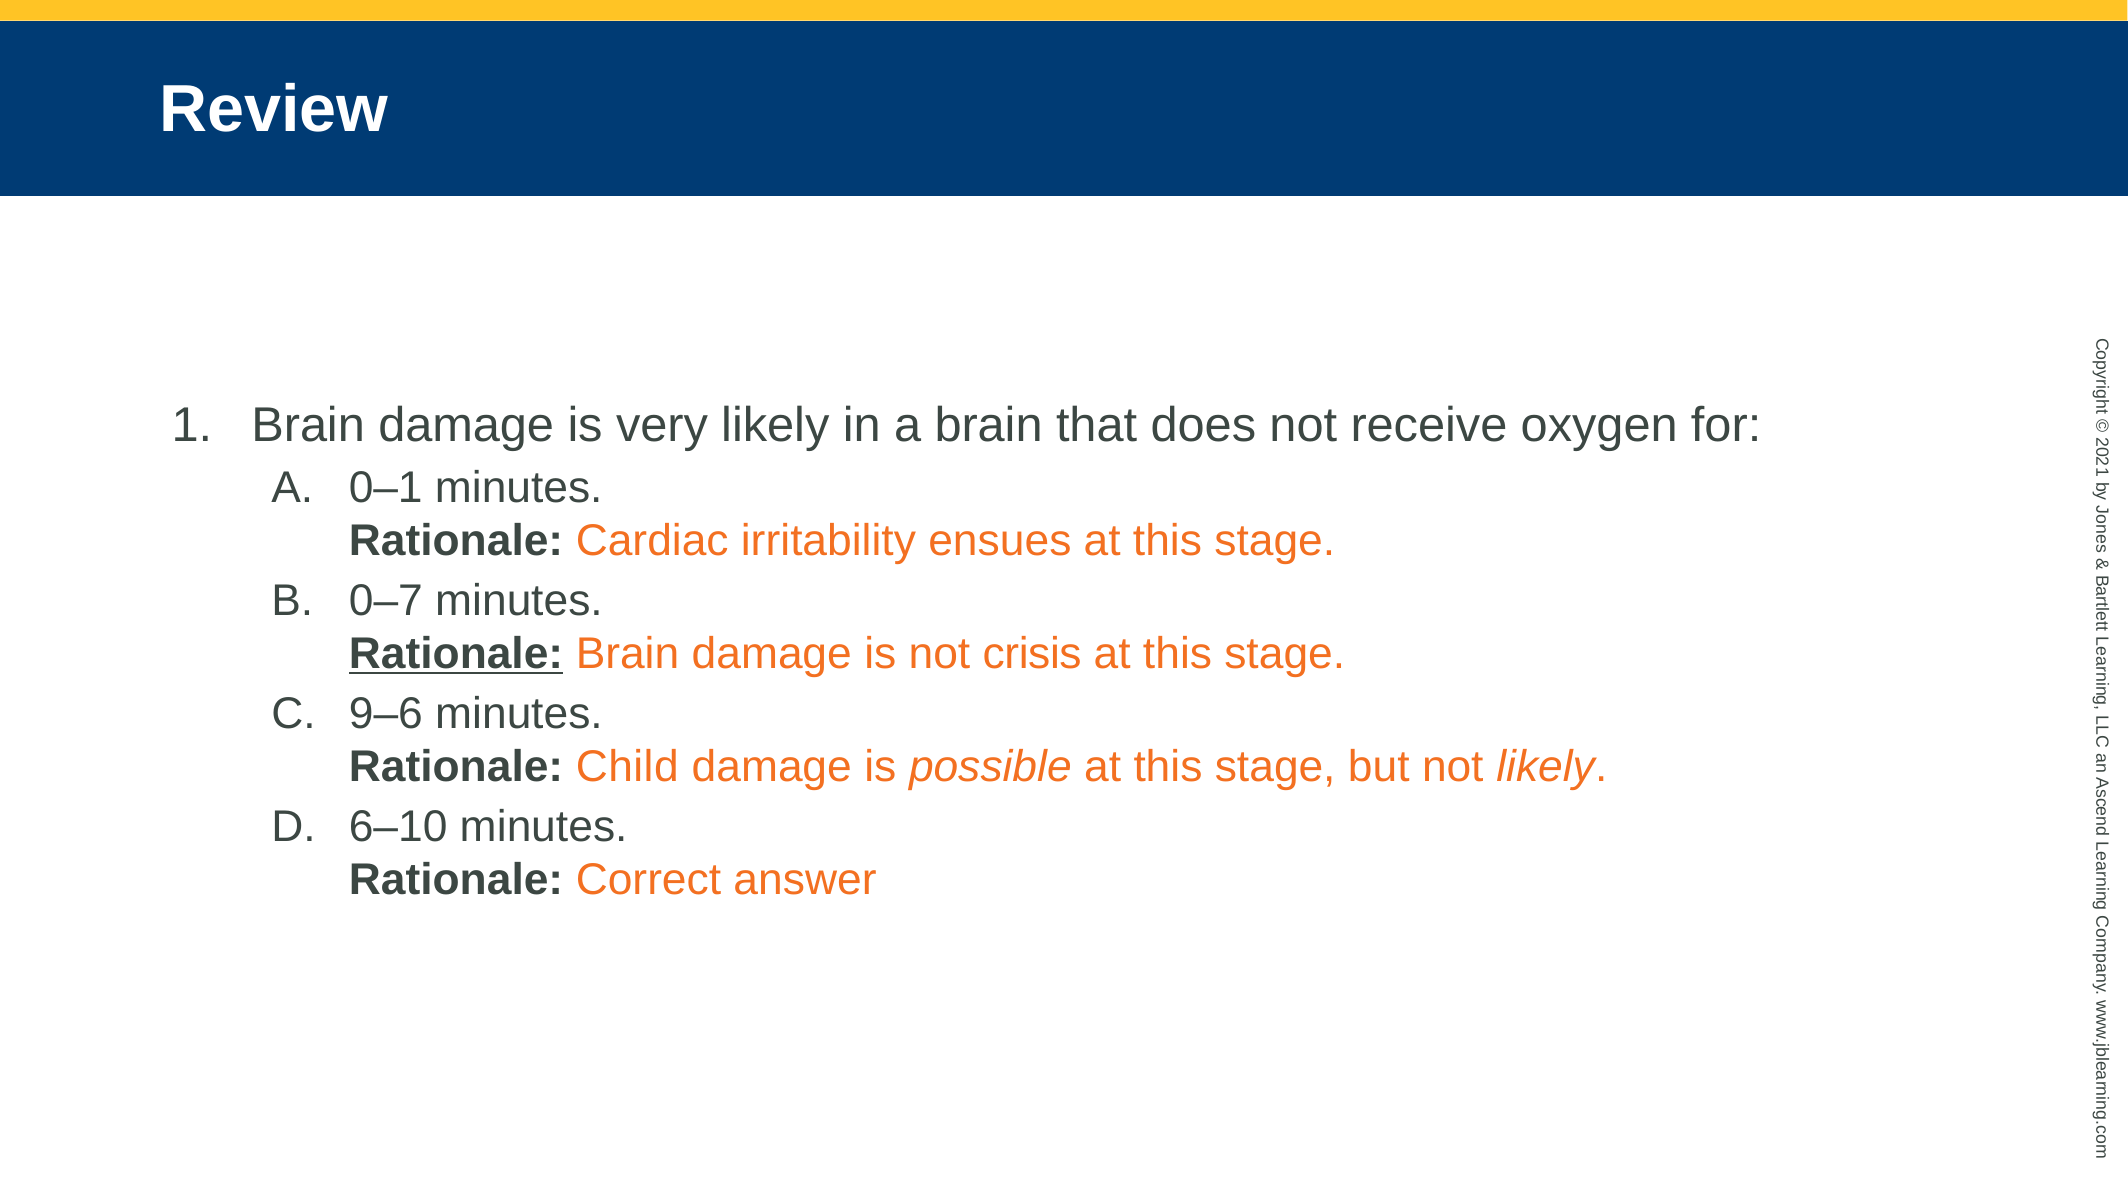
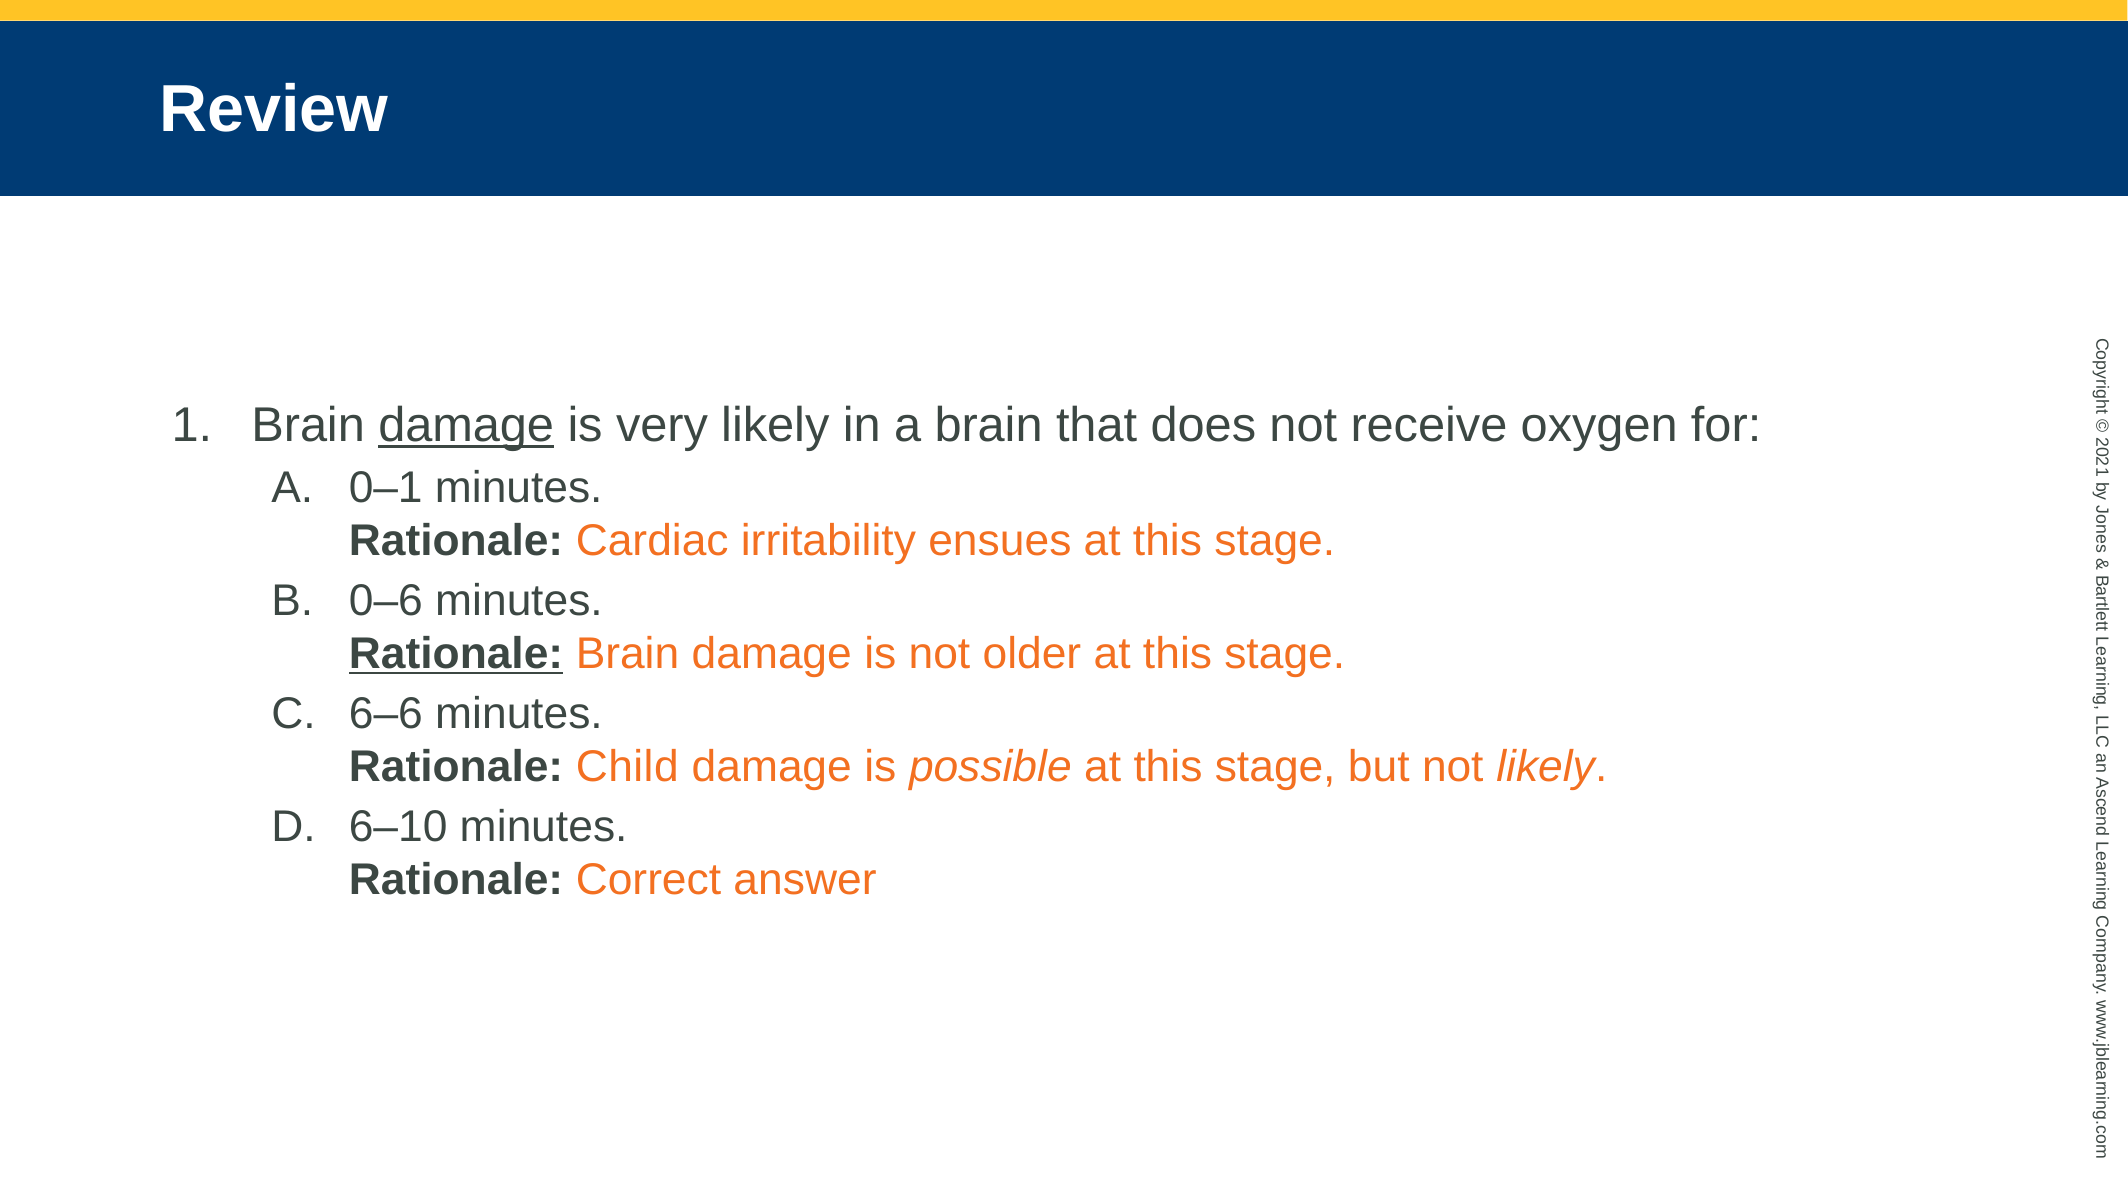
damage underline: none -> present (466, 425)
0–7: 0–7 -> 0–6 (386, 601)
crisis: crisis -> older (1032, 654)
9–6: 9–6 -> 6–6 (386, 714)
